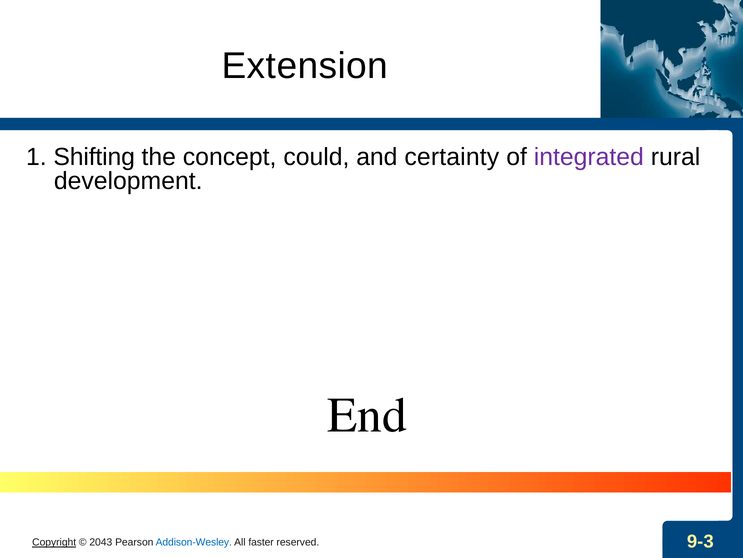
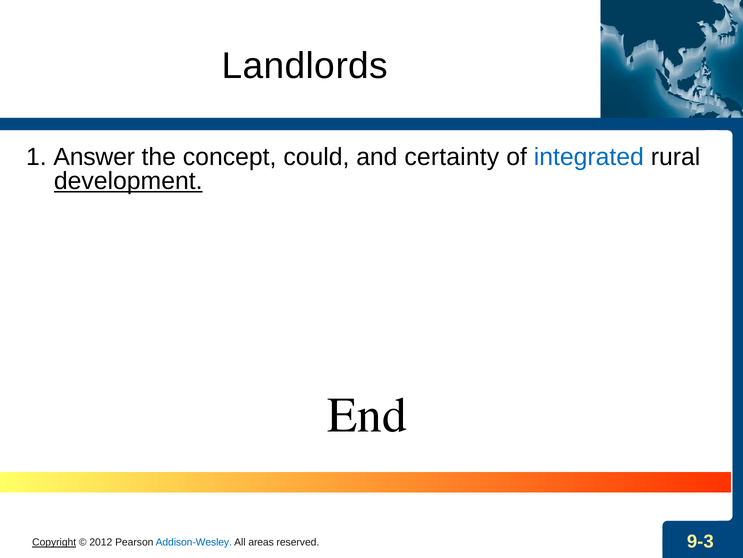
Extension: Extension -> Landlords (305, 66)
Shifting: Shifting -> Answer (94, 157)
integrated colour: purple -> blue (589, 157)
development underline: none -> present (128, 181)
2043: 2043 -> 2012 (101, 542)
faster: faster -> areas (261, 542)
